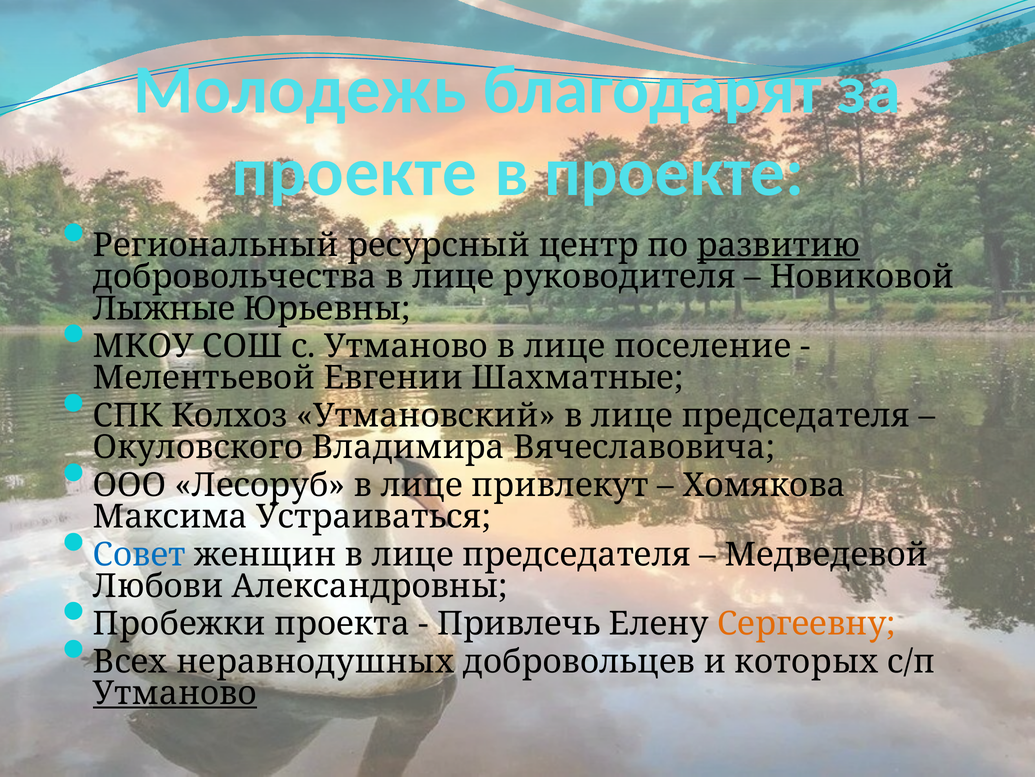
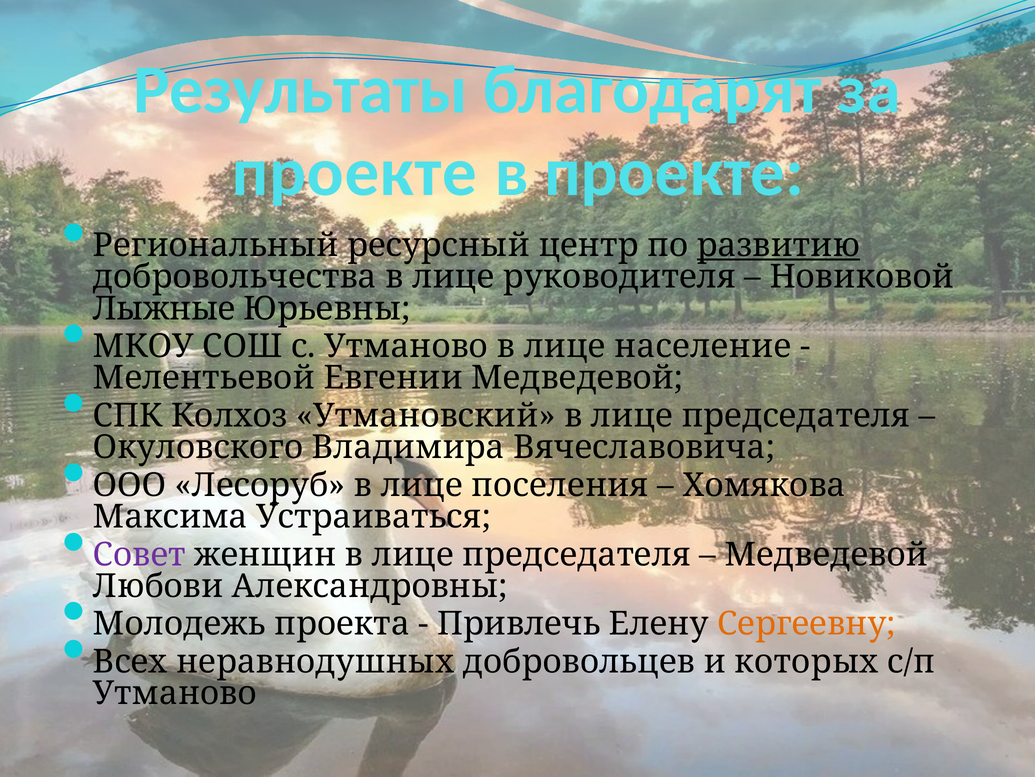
Молодежь: Молодежь -> Результаты (301, 90)
поселение: поселение -> население (703, 346)
Евгении Шахматные: Шахматные -> Медведевой (577, 378)
привлекут: привлекут -> поселения (560, 485)
Совет colour: blue -> purple (139, 554)
Пробежки: Пробежки -> Молодежь (179, 623)
Утманово underline: present -> none (175, 693)
